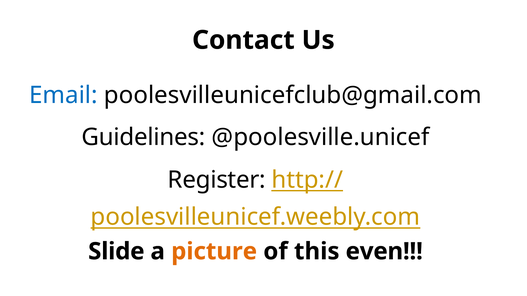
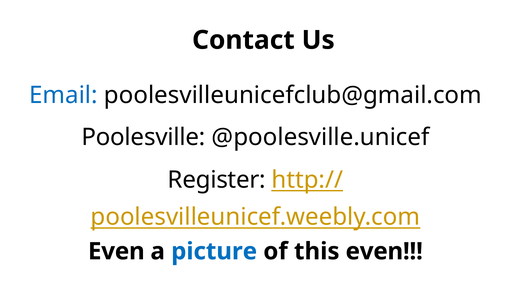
Guidelines: Guidelines -> Poolesville (143, 137)
Slide: Slide -> Even (116, 252)
picture colour: orange -> blue (214, 252)
